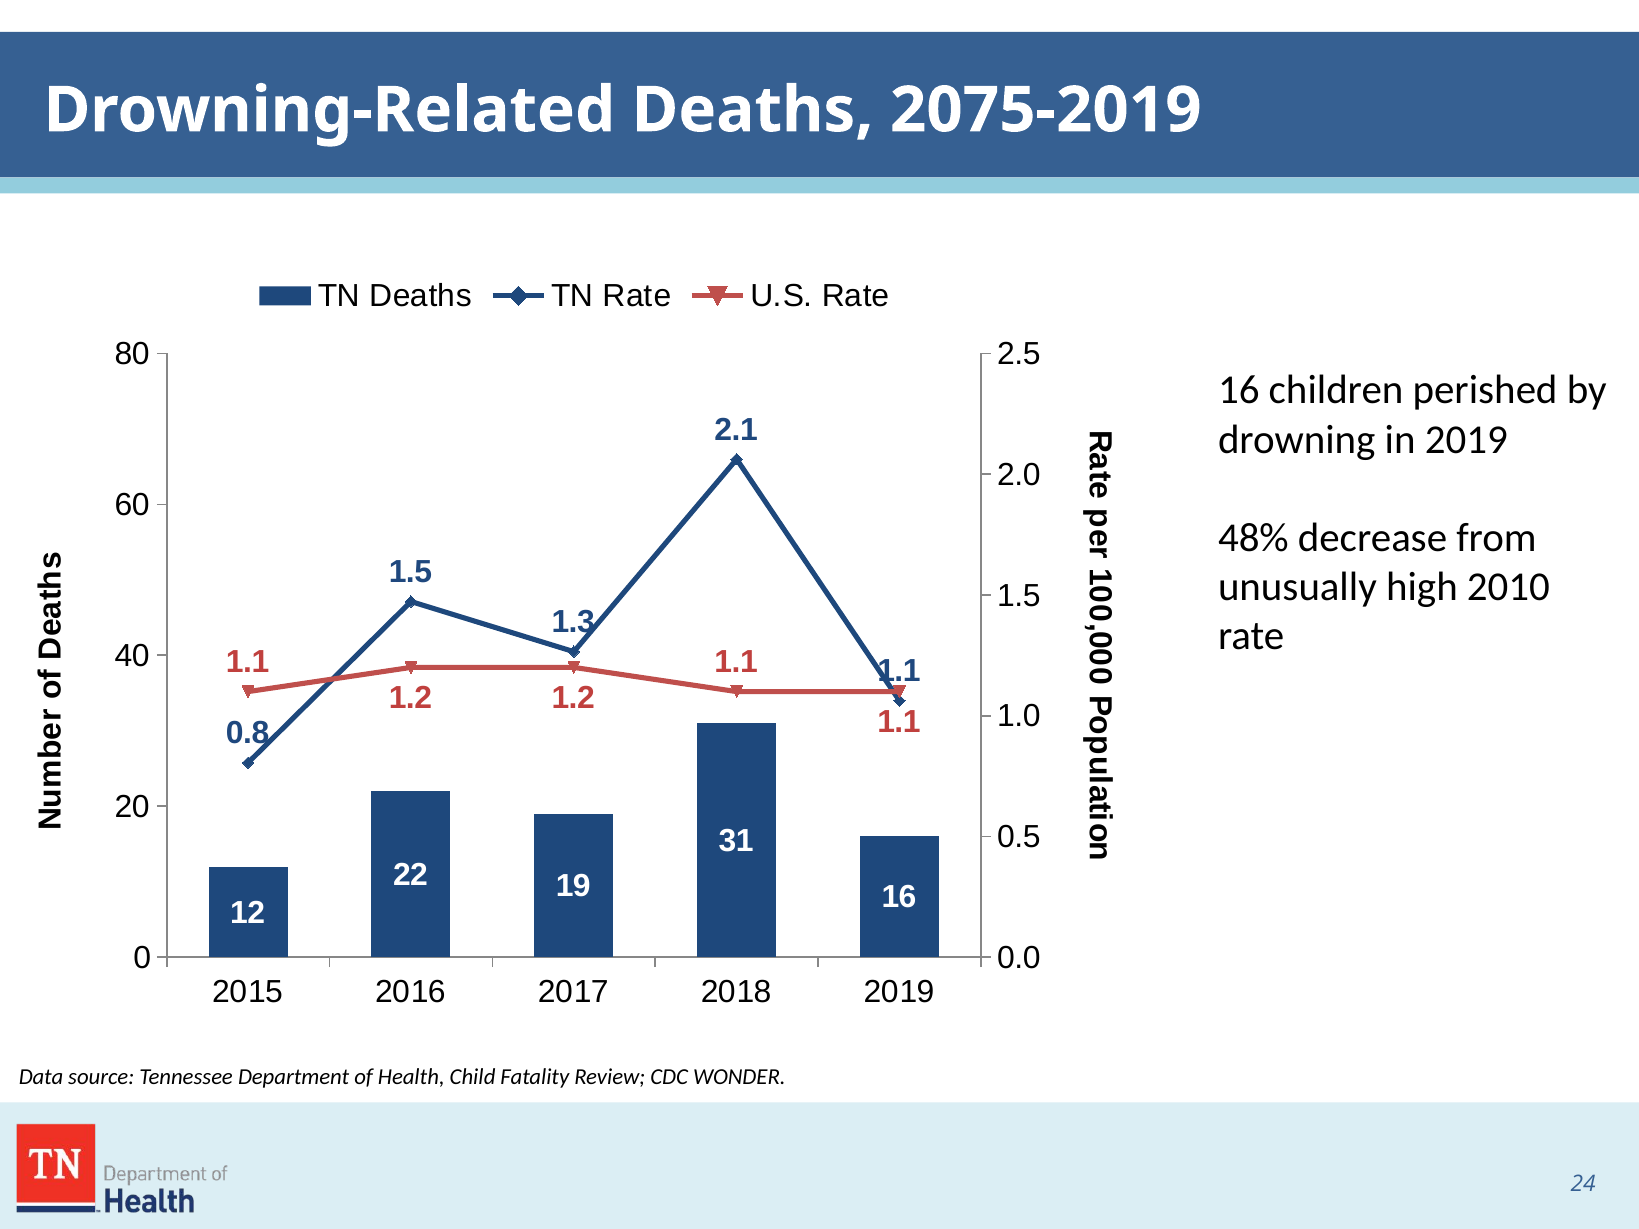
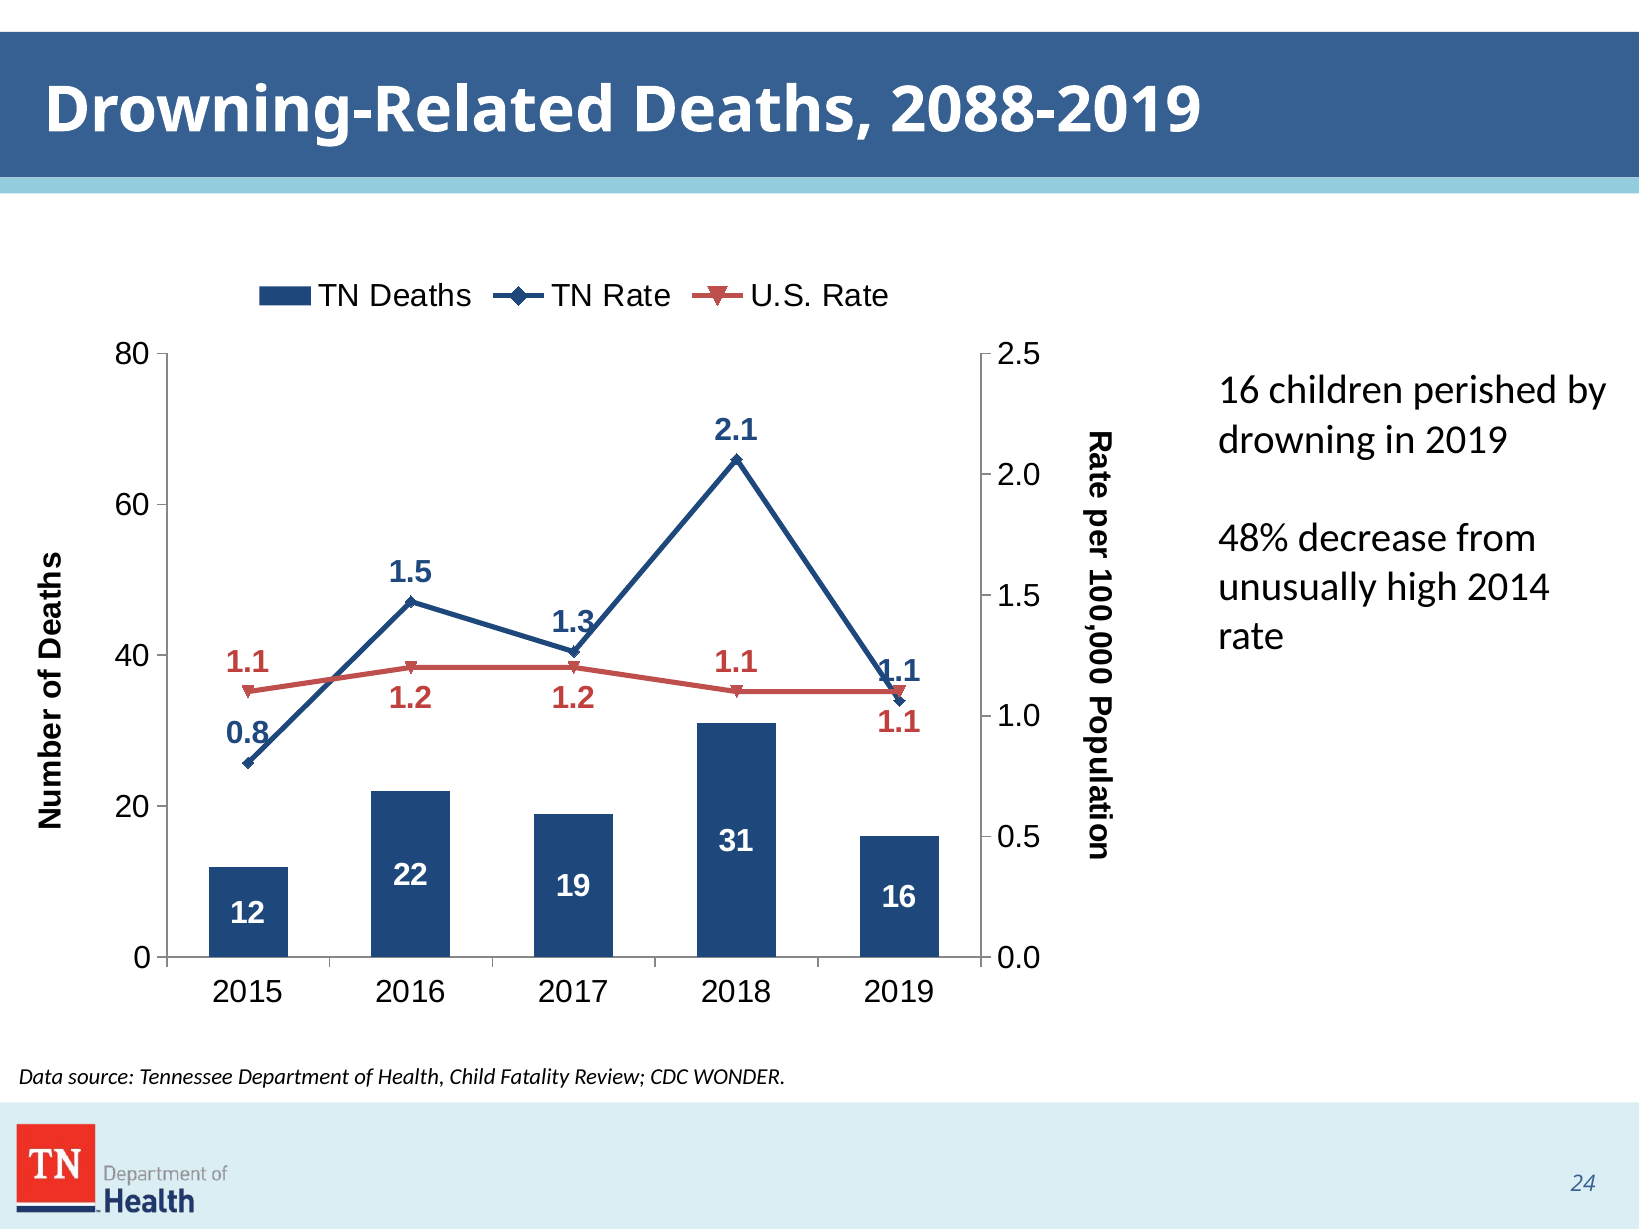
2075-2019: 2075-2019 -> 2088-2019 (1046, 110)
2010: 2010 -> 2014 (1508, 587)
